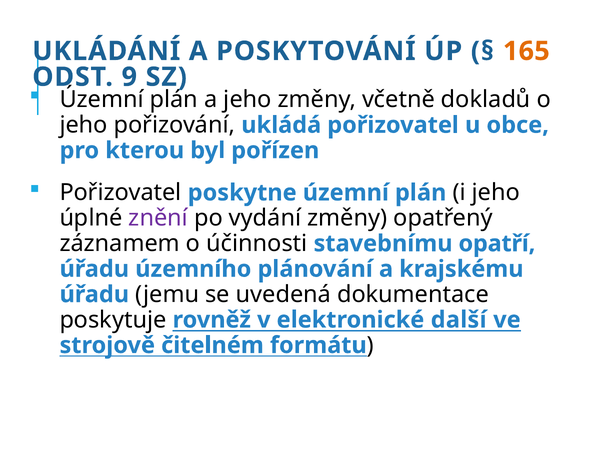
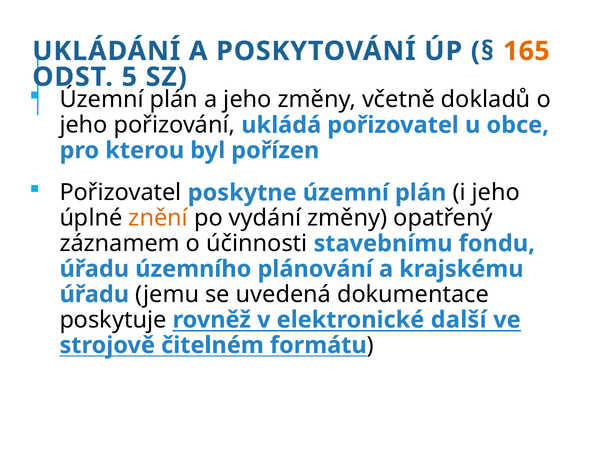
9: 9 -> 5 (129, 77)
znění colour: purple -> orange (158, 218)
opatří: opatří -> fondu (497, 244)
